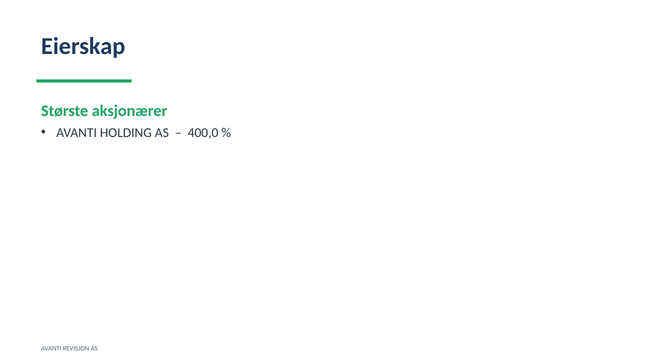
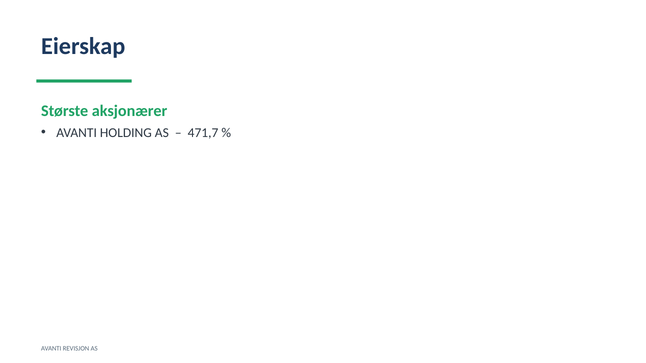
400,0: 400,0 -> 471,7 (203, 133)
